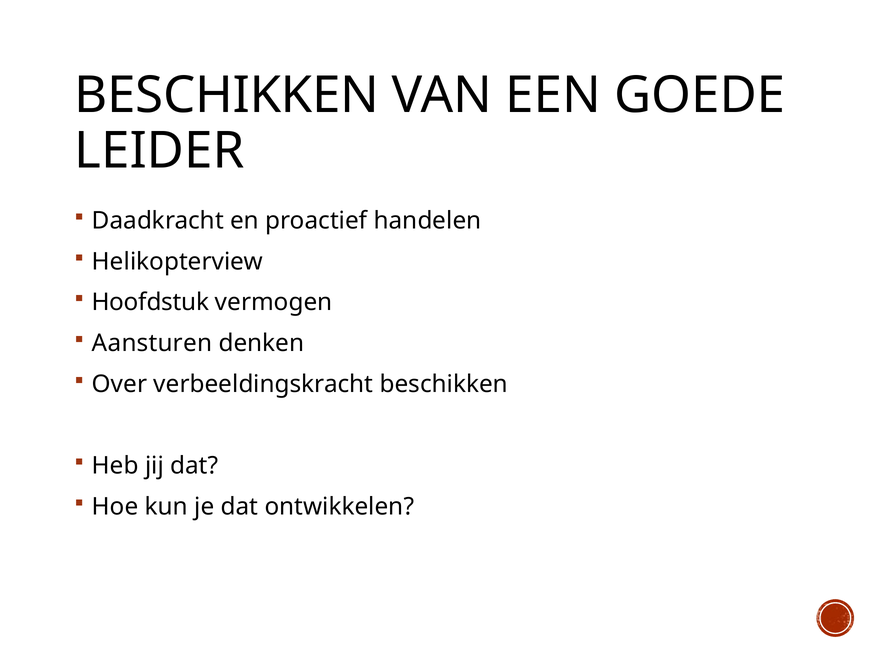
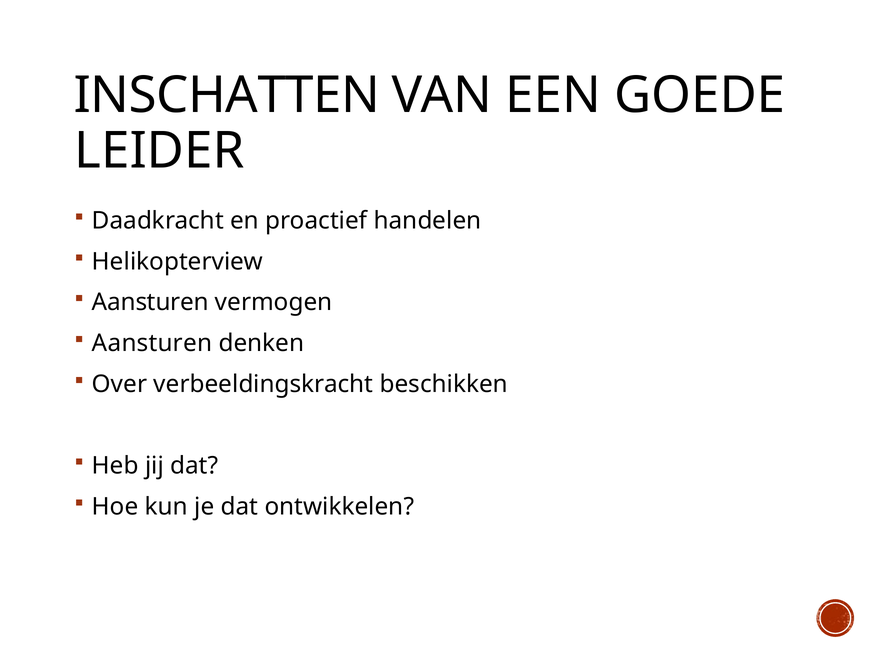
BESCHIKKEN: BESCHIKKEN -> INSCHATTEN (227, 96)
Hoofdstuk: Hoofdstuk -> Aansturen (150, 302)
